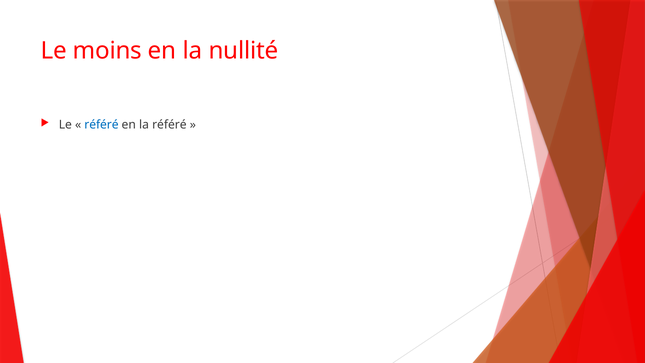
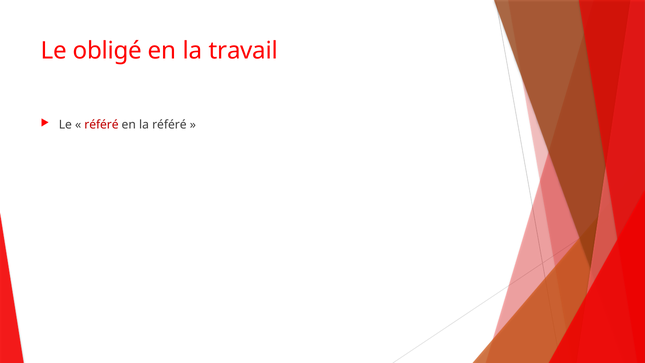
moins: moins -> obligé (107, 51)
nullité: nullité -> travail (243, 51)
référé colour: blue -> red (101, 125)
